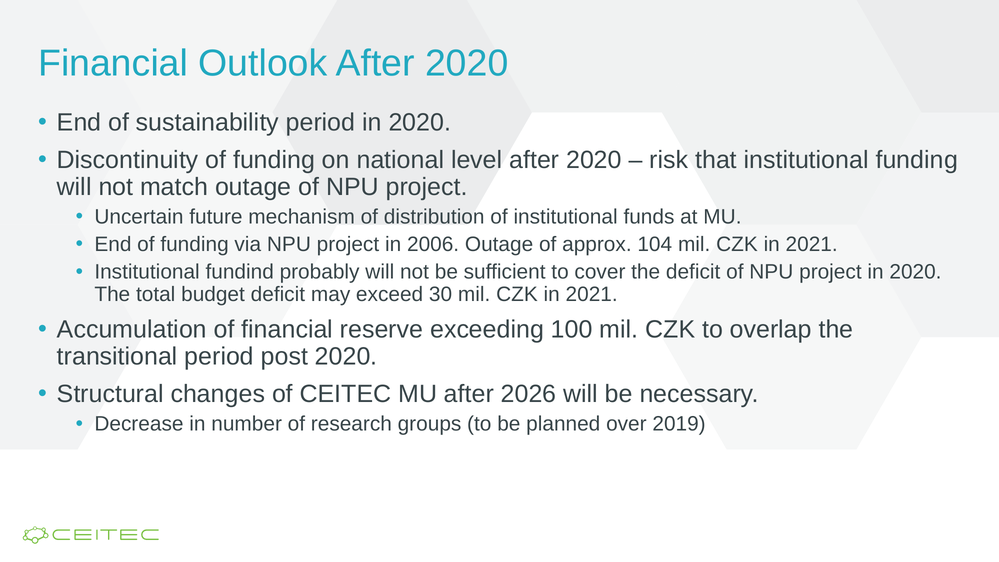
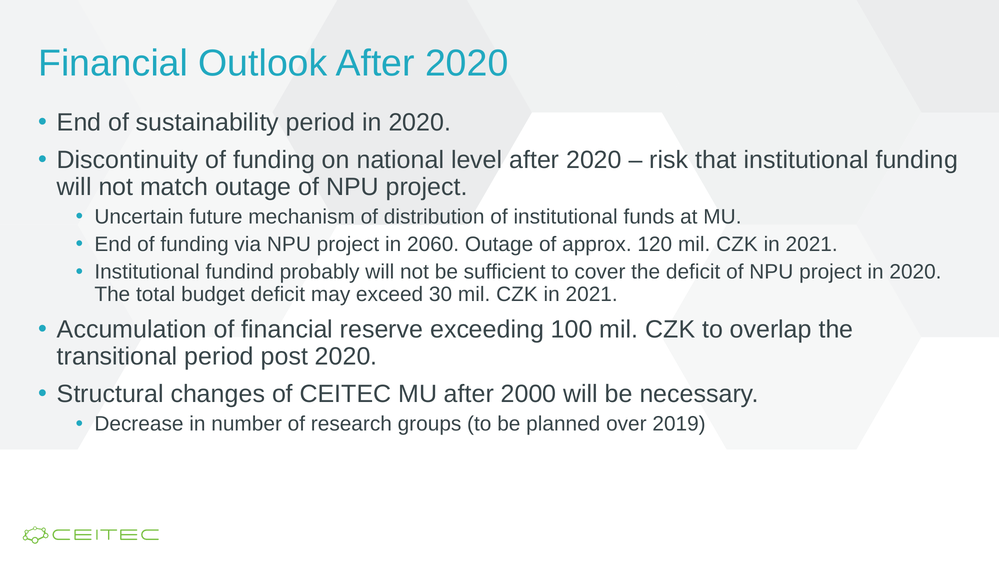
2006: 2006 -> 2060 (433, 244)
104: 104 -> 120 (655, 244)
2026: 2026 -> 2000 (529, 394)
